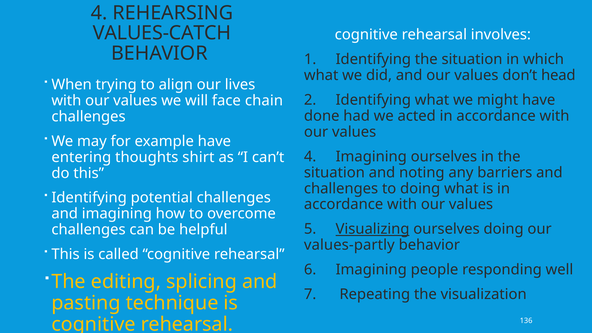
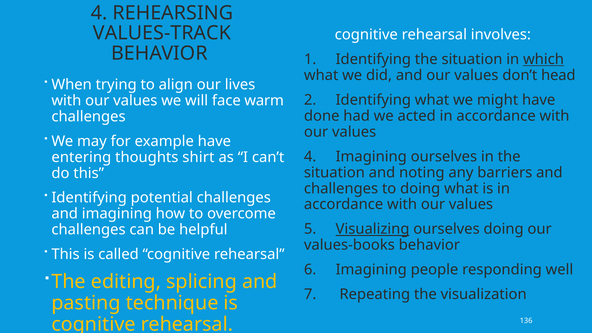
VALUES-CATCH: VALUES-CATCH -> VALUES-TRACK (162, 33)
which underline: none -> present (544, 59)
chain: chain -> warm (264, 101)
values-partly: values-partly -> values-books (349, 245)
